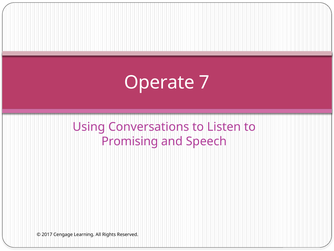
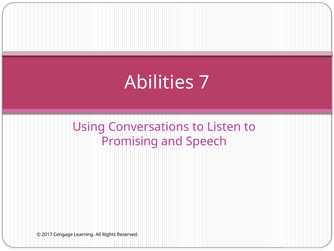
Operate: Operate -> Abilities (159, 82)
